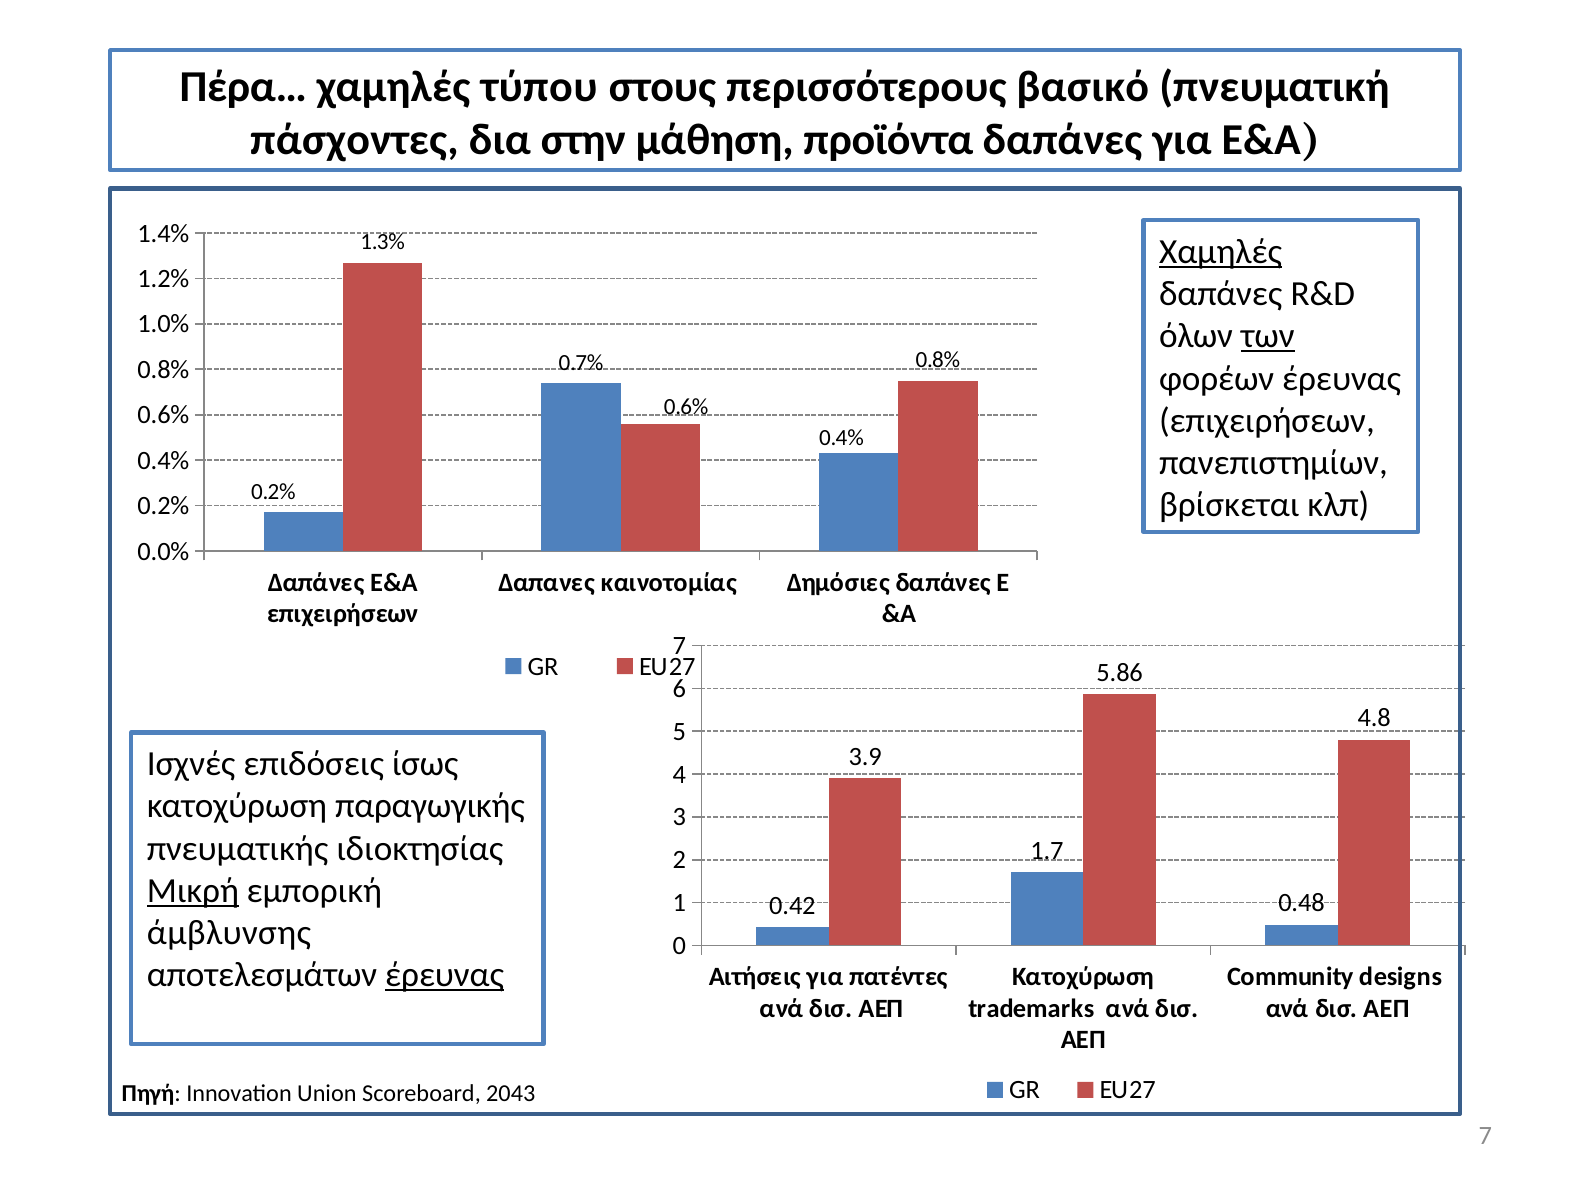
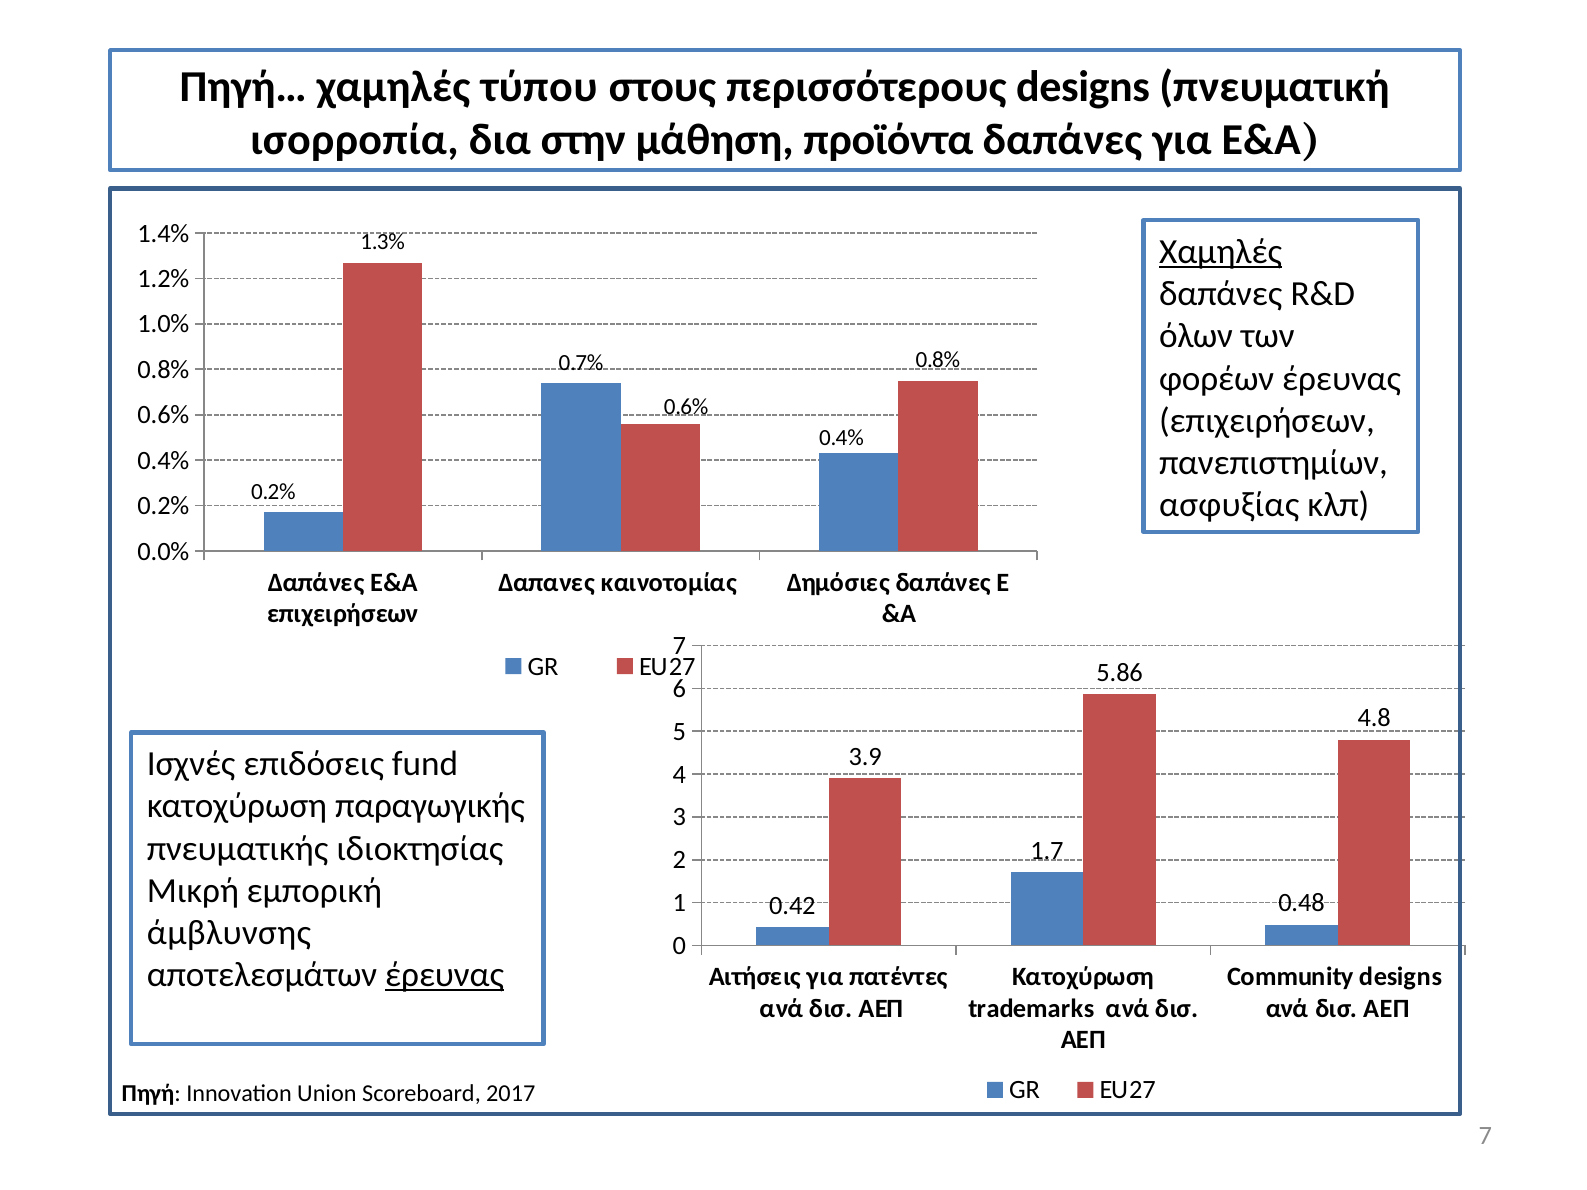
Πέρα…: Πέρα… -> Πηγή… (243, 87)
περισσότερους βασικό: βασικό -> designs (1083, 87)
πάσχοντες: πάσχοντες -> ισορροπία (354, 140)
των underline: present -> none (1268, 336)
βρίσκεται: βρίσκεται -> ασφυξίας (1229, 505)
ίσως: ίσως -> fund (425, 764)
Μικρή underline: present -> none (193, 891)
2043: 2043 -> 2017 (511, 1094)
